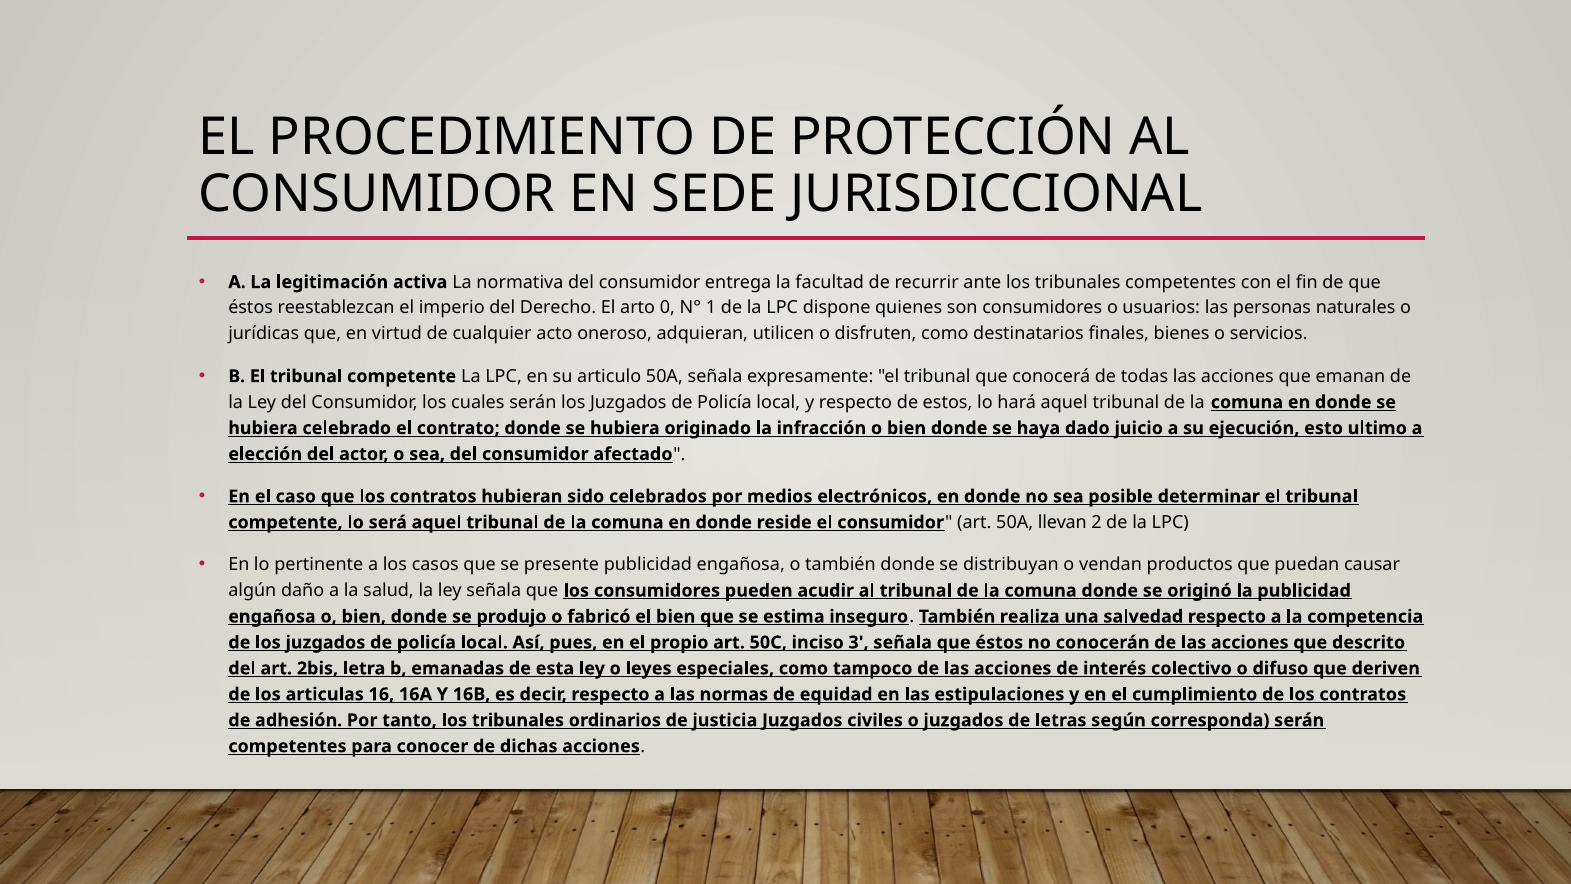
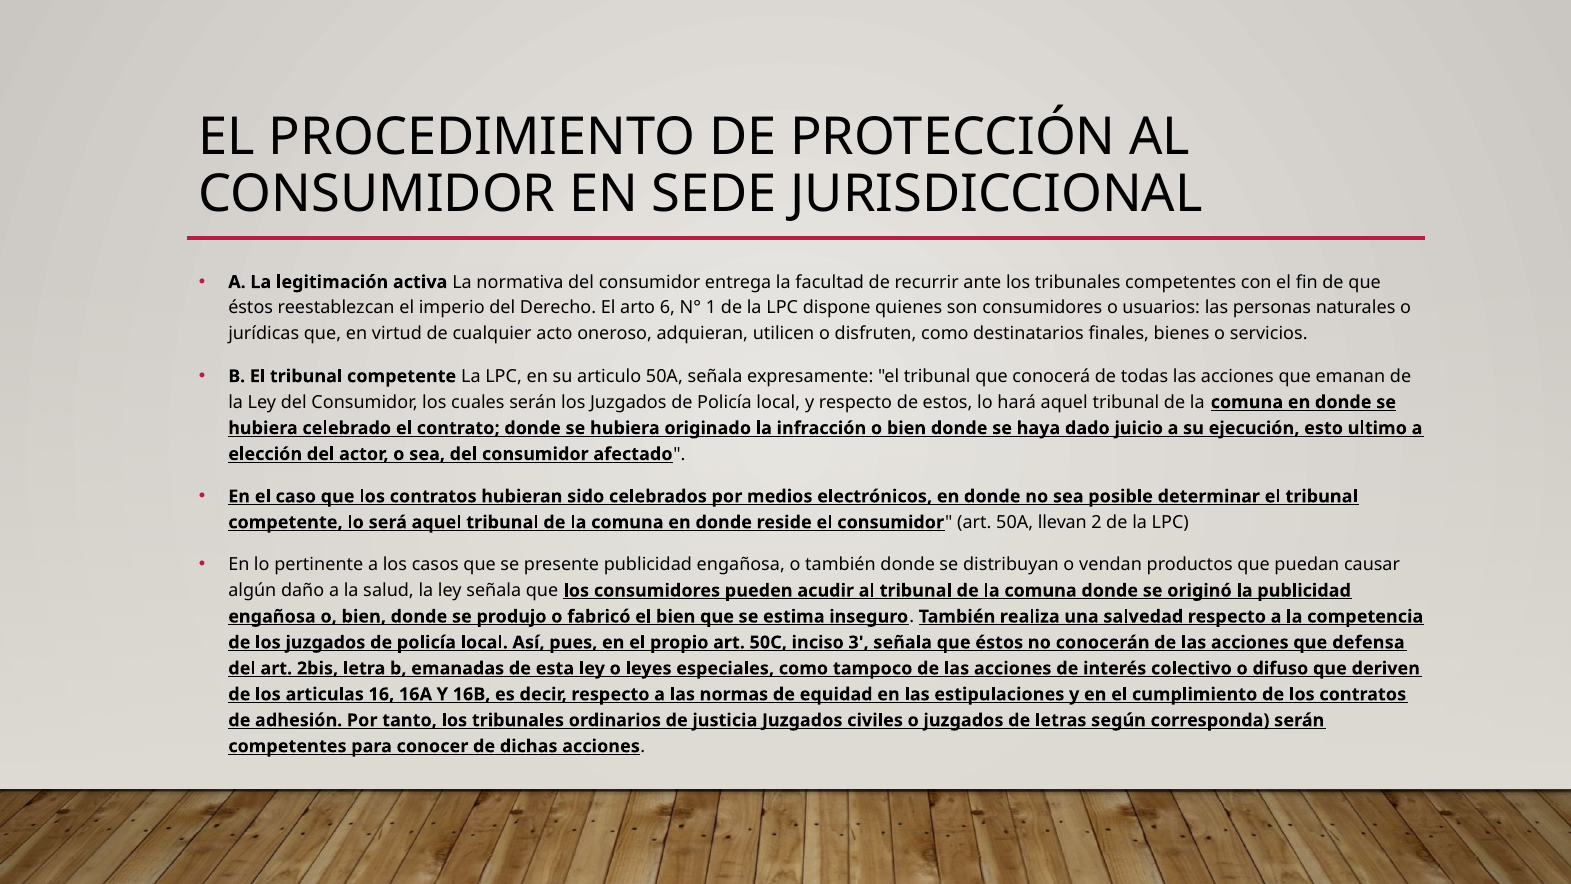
0: 0 -> 6 (667, 308)
descrito: descrito -> defensa (1368, 642)
